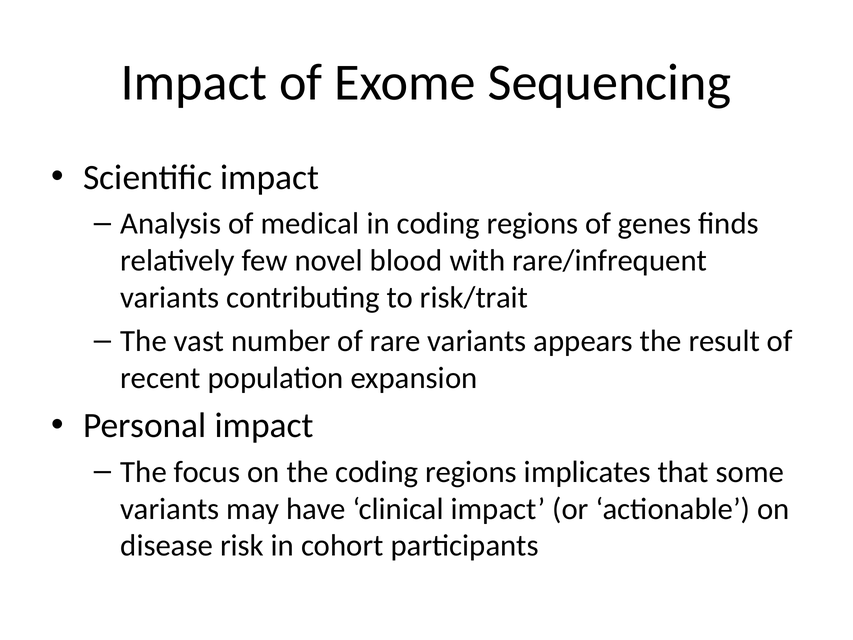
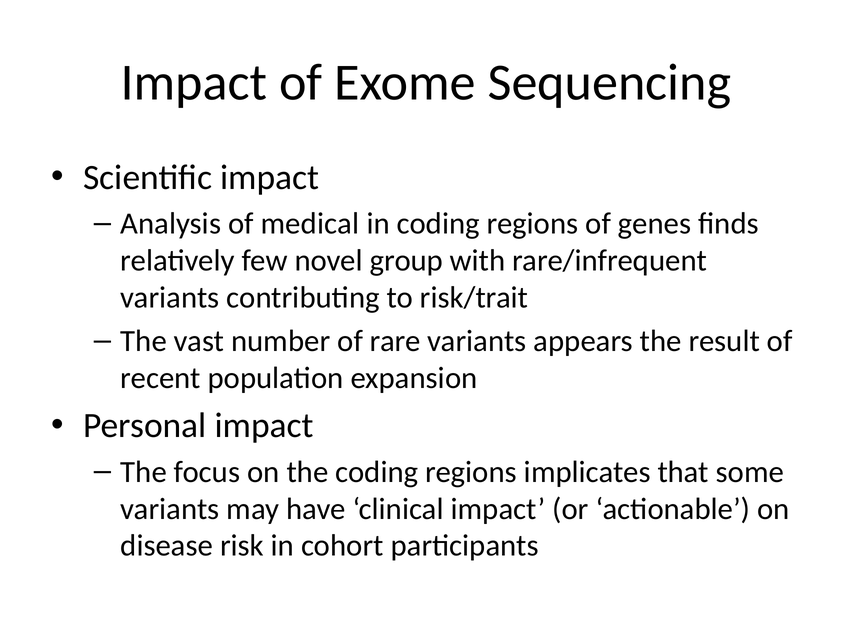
blood: blood -> group (406, 260)
